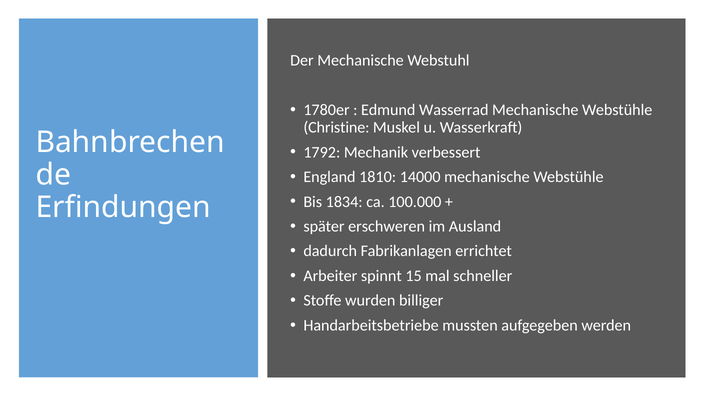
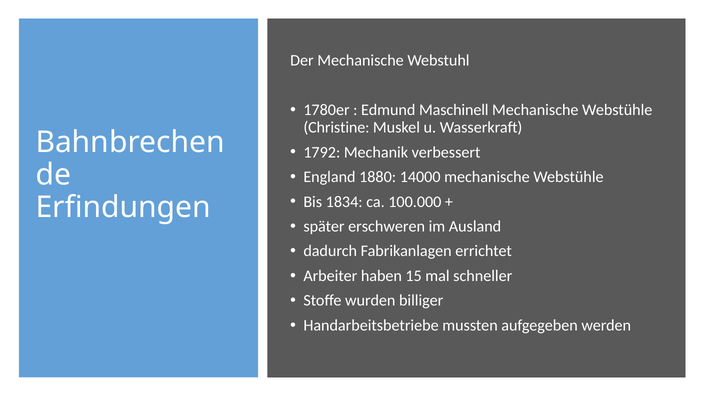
Wasserrad: Wasserrad -> Maschinell (454, 110)
1810: 1810 -> 1880 (378, 177)
spinnt: spinnt -> haben (381, 276)
